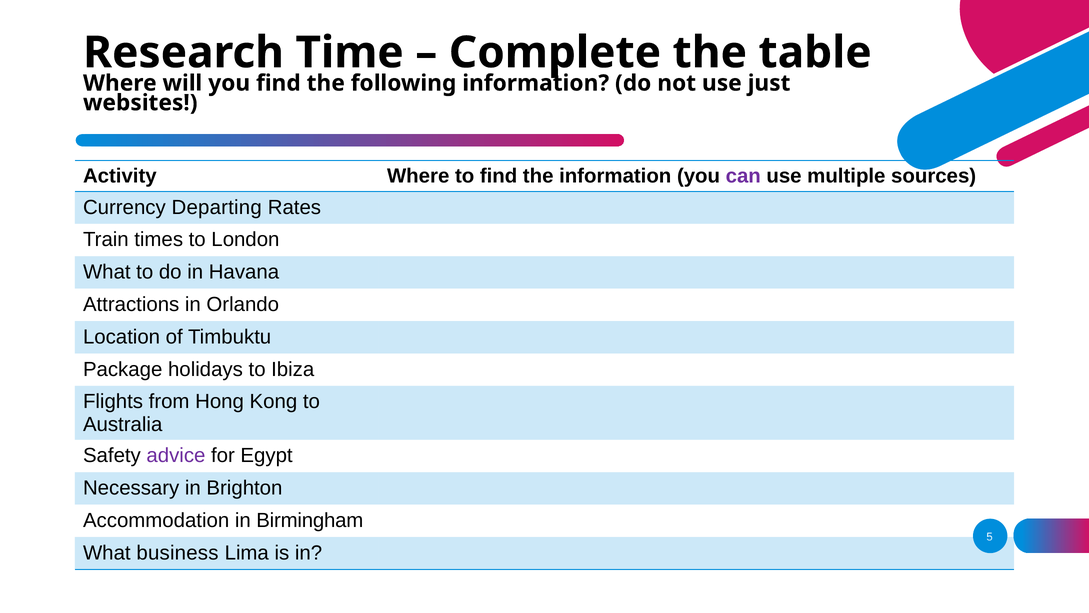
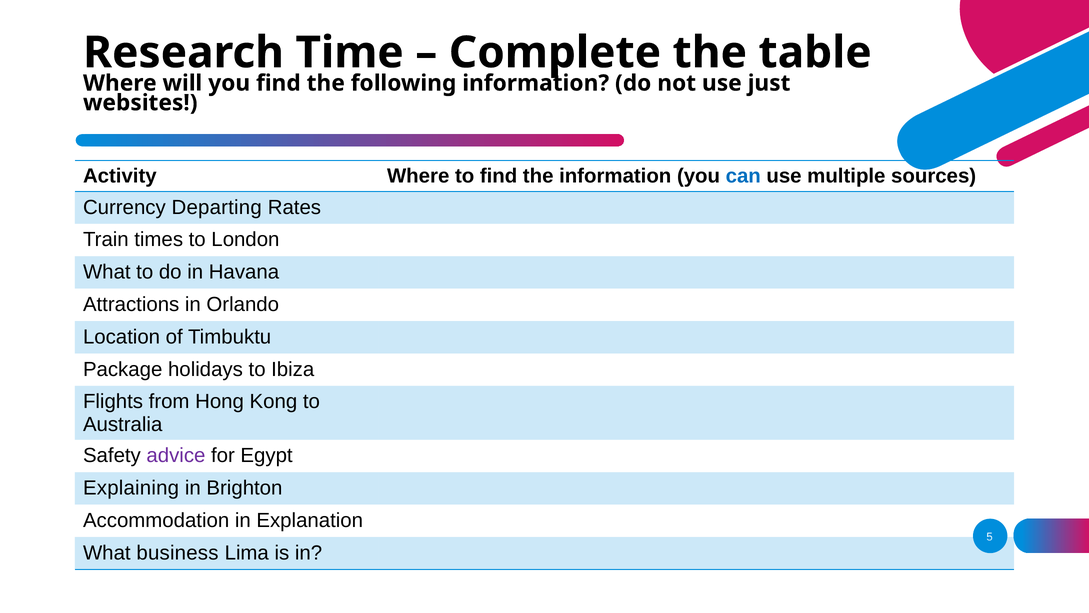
can colour: purple -> blue (743, 176)
Necessary: Necessary -> Explaining (131, 488)
Birmingham: Birmingham -> Explanation (310, 520)
